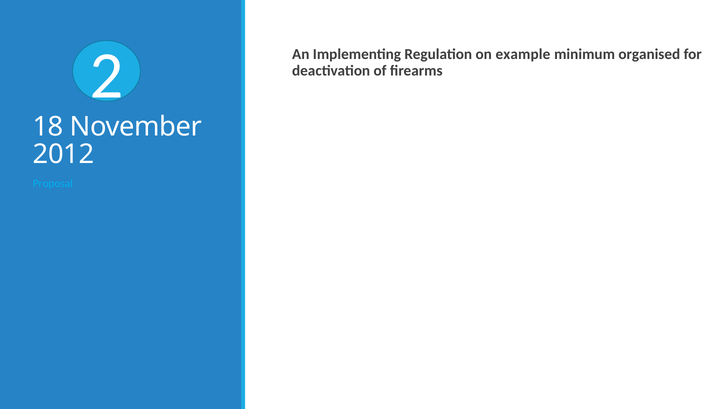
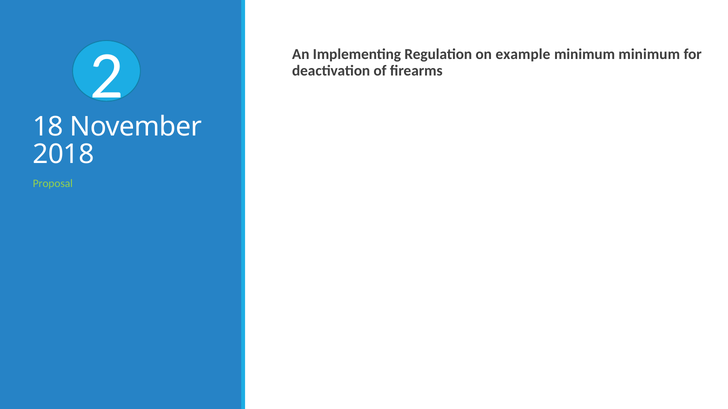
minimum organised: organised -> minimum (649, 55)
2012: 2012 -> 2018 (64, 155)
Proposal colour: light blue -> light green (53, 184)
